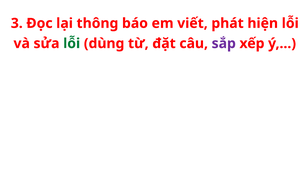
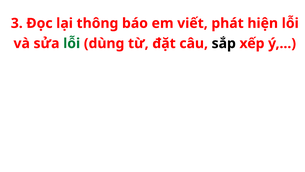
sắp colour: purple -> black (224, 43)
